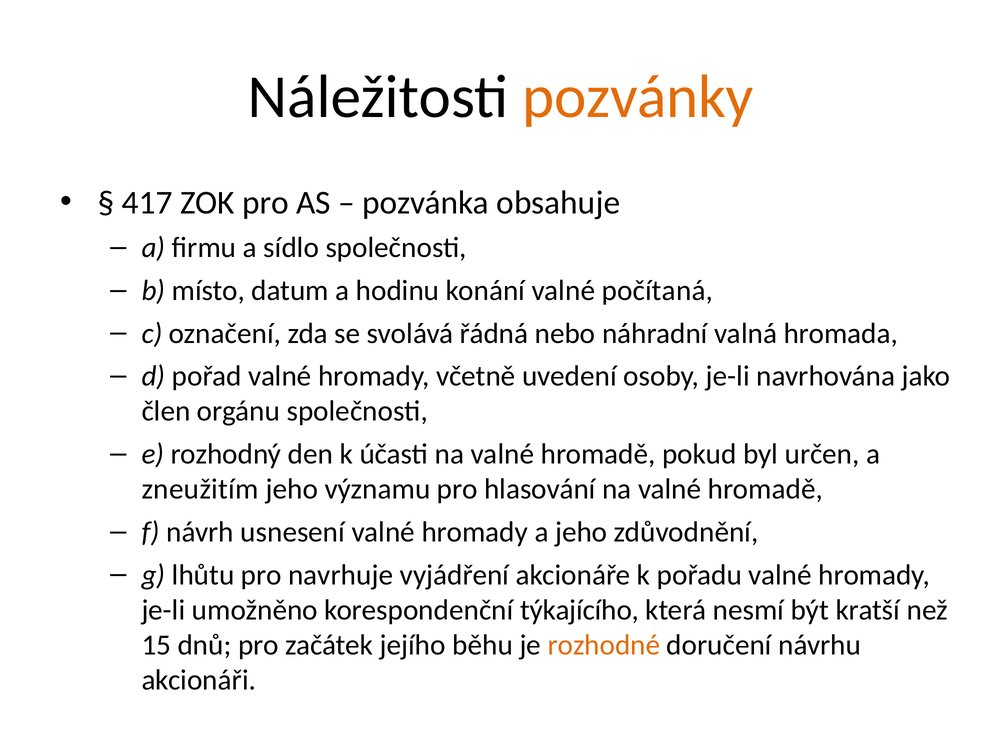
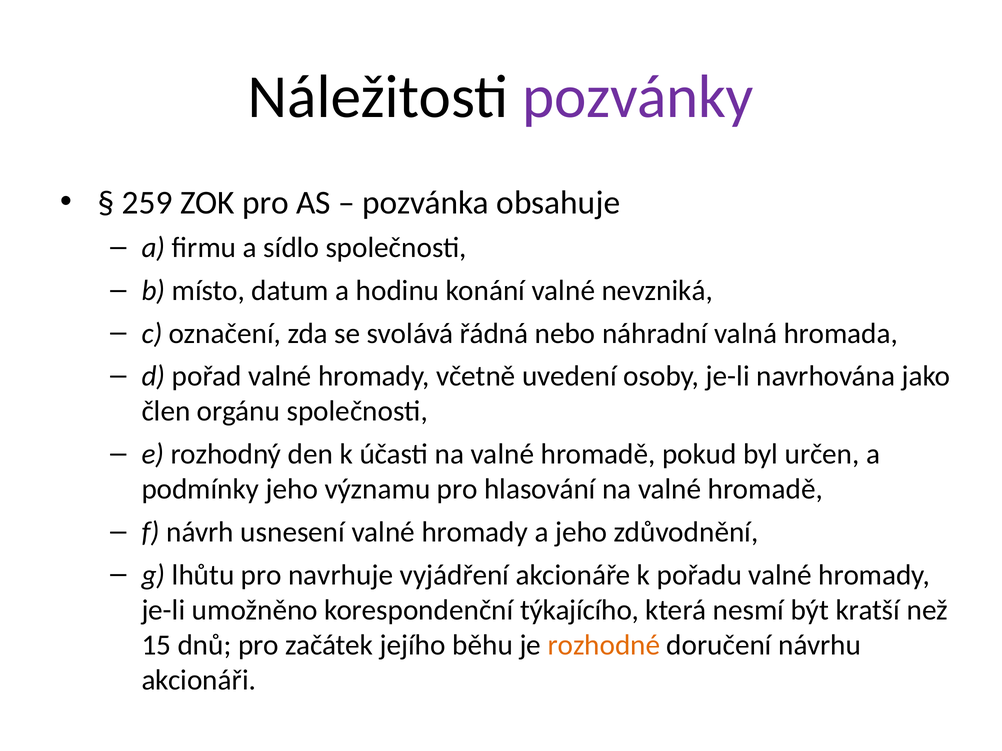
pozvánky colour: orange -> purple (638, 97)
417: 417 -> 259 (147, 203)
počítaná: počítaná -> nevzniká (657, 291)
zneužitím: zneužitím -> podmínky (200, 489)
